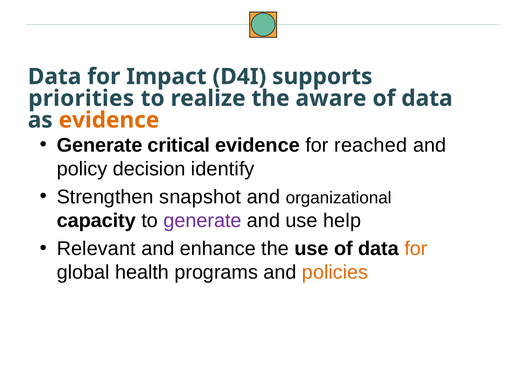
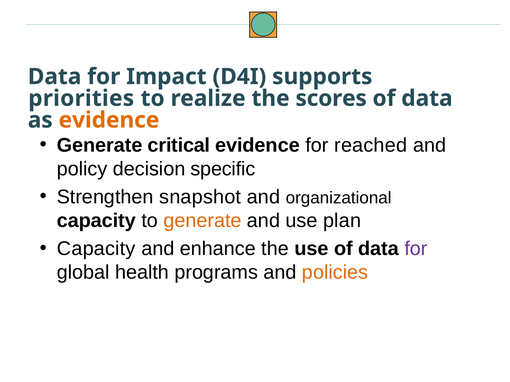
aware: aware -> scores (331, 98)
identify: identify -> specific (223, 169)
generate colour: purple -> orange (202, 221)
help: help -> plan (342, 221)
Relevant: Relevant -> Capacity (96, 249)
for colour: orange -> purple (416, 249)
